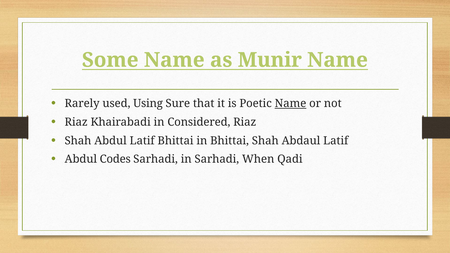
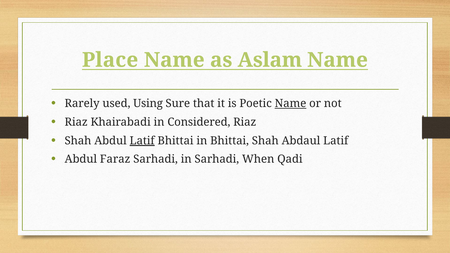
Some: Some -> Place (110, 60)
Munir: Munir -> Aslam (270, 60)
Latif underline: none -> present (142, 141)
Codes: Codes -> Faraz (115, 159)
